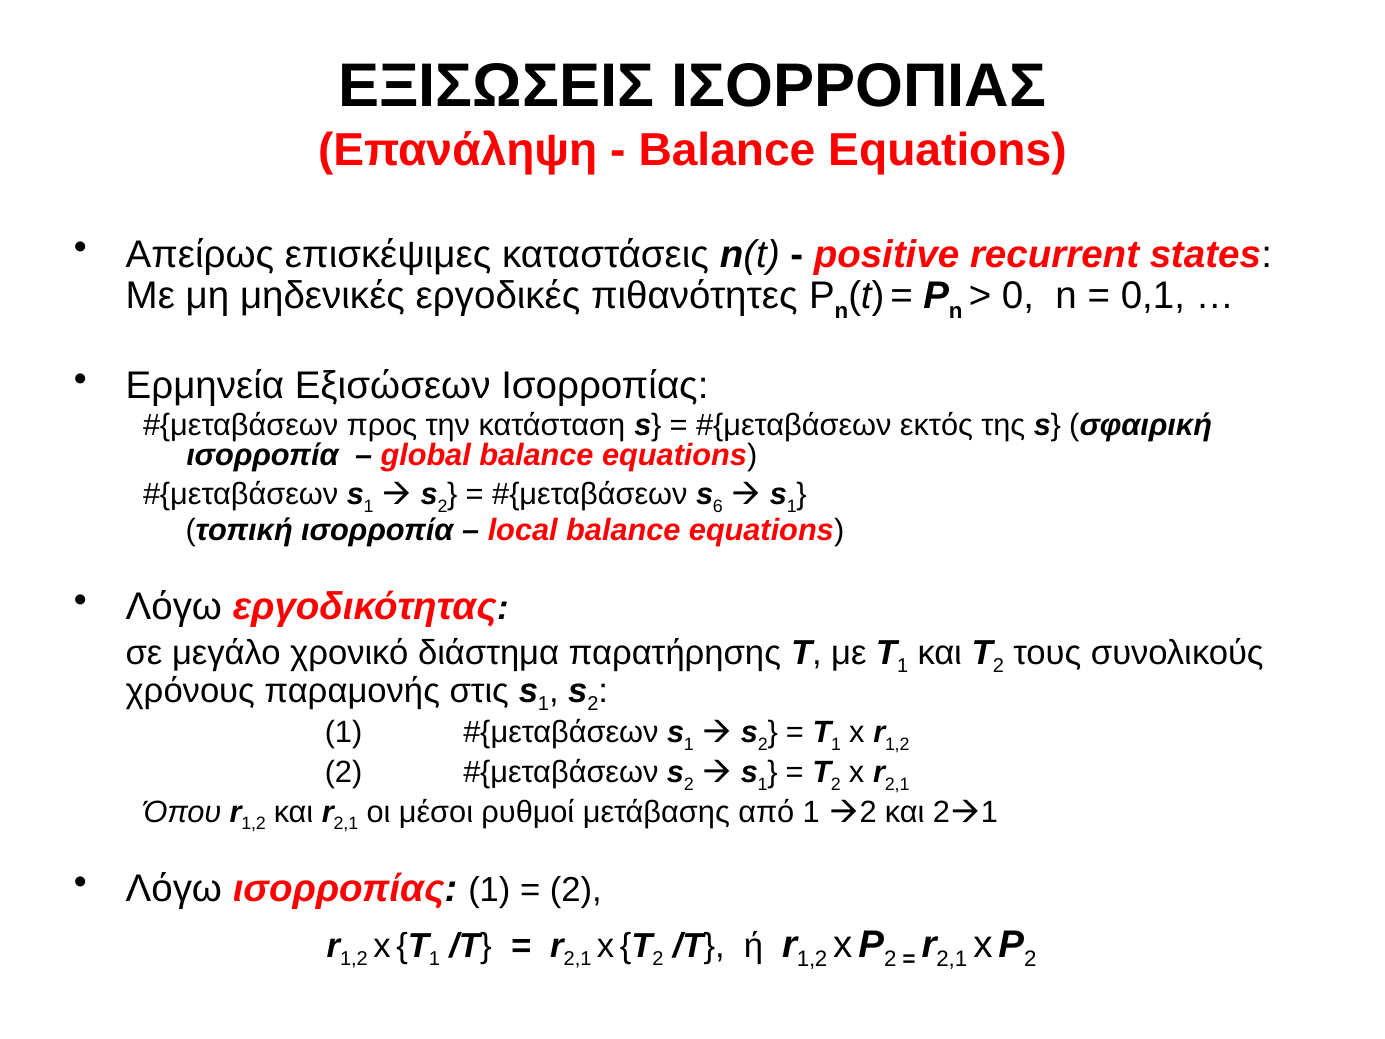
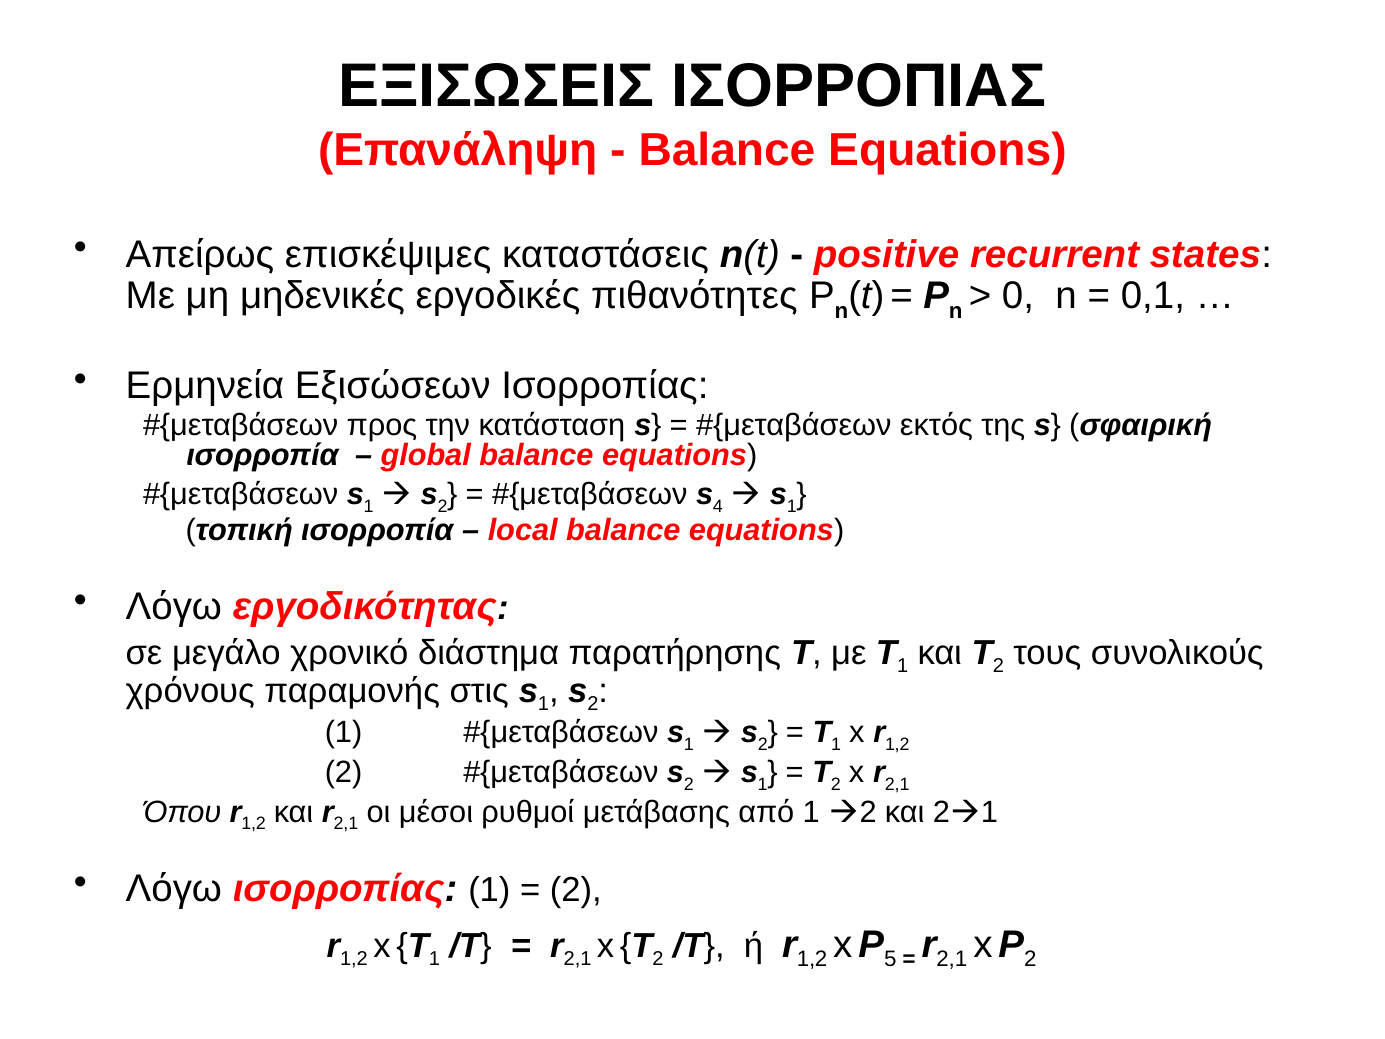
6: 6 -> 4 (718, 506)
2: 2 -> 5 (890, 959)
